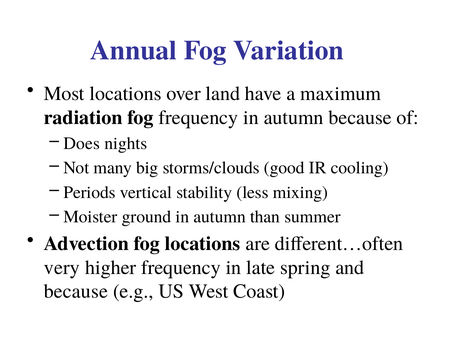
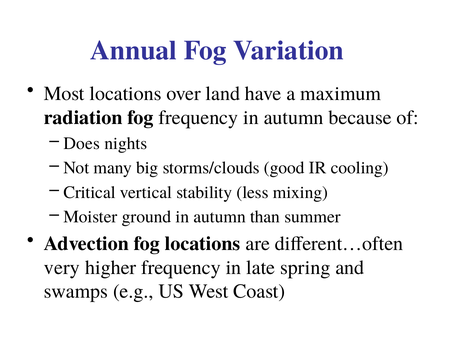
Periods: Periods -> Critical (90, 192)
because: because -> swamps (76, 291)
